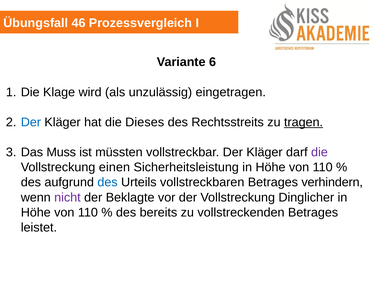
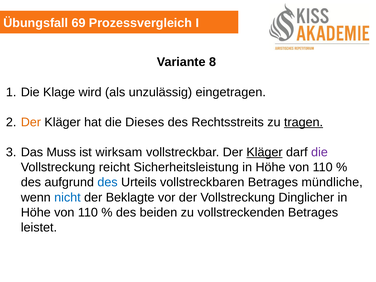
46: 46 -> 69 (79, 23)
6: 6 -> 8 (213, 62)
Der colour: blue -> orange (31, 122)
müssten: müssten -> wirksam (119, 152)
Kläger underline: none -> present (264, 152)
einen: einen -> reicht (114, 167)
verhindern: verhindern -> mündliche (332, 182)
nicht colour: purple -> blue (67, 197)
bereits: bereits -> beiden (158, 212)
